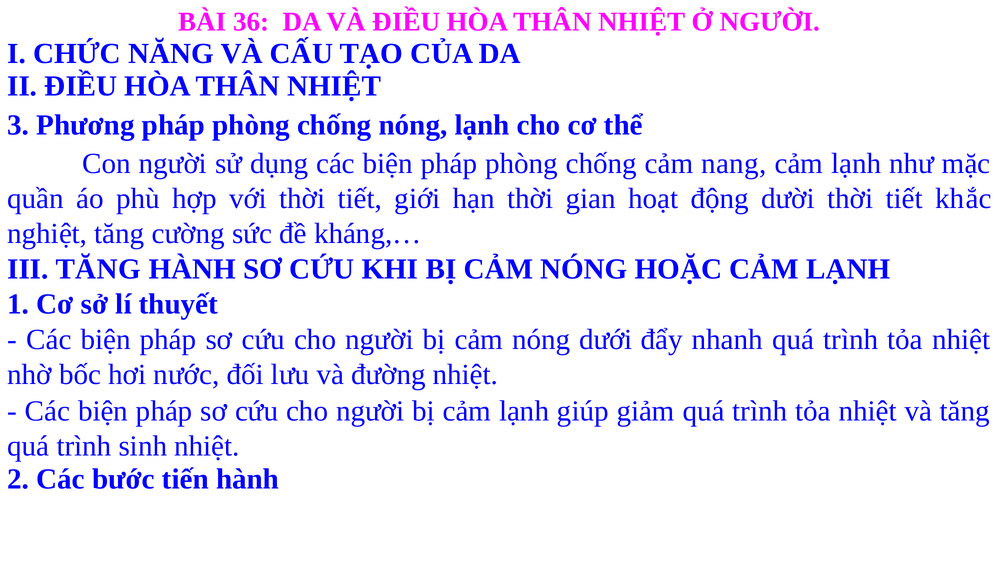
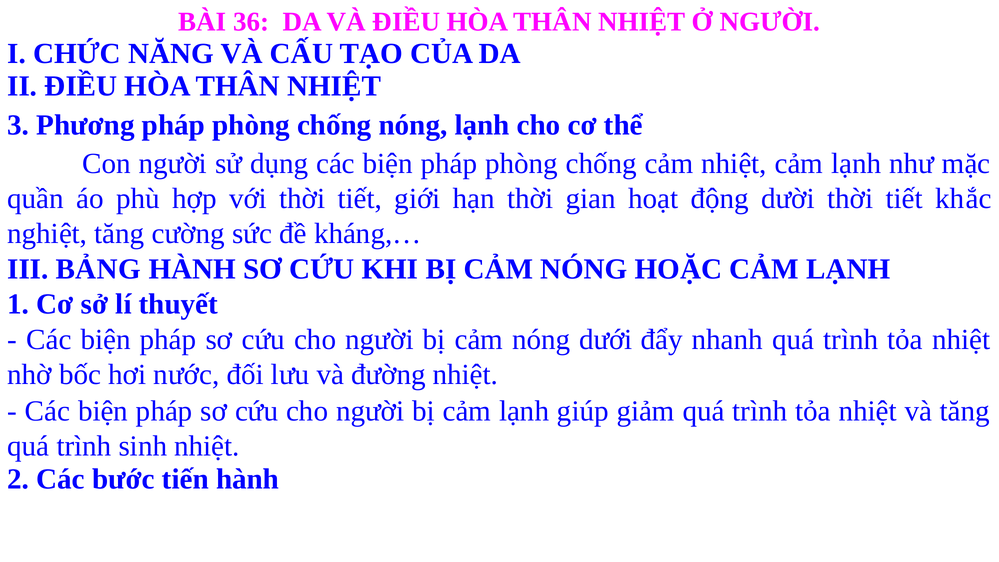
cảm nang: nang -> nhiệt (734, 164)
III TĂNG: TĂNG -> BẢNG (98, 269)
